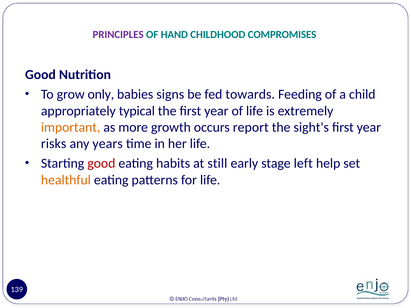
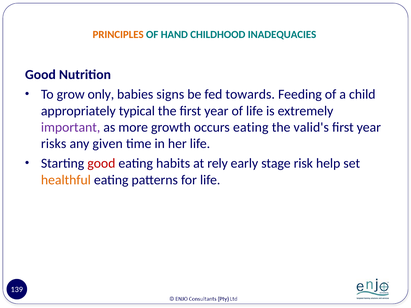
PRINCIPLES colour: purple -> orange (118, 35)
COMPROMISES: COMPROMISES -> INADEQUACIES (282, 35)
important colour: orange -> purple (71, 127)
occurs report: report -> eating (251, 127)
sight's: sight's -> valid's (311, 127)
years: years -> given (108, 144)
still: still -> rely (218, 164)
left: left -> risk (303, 164)
